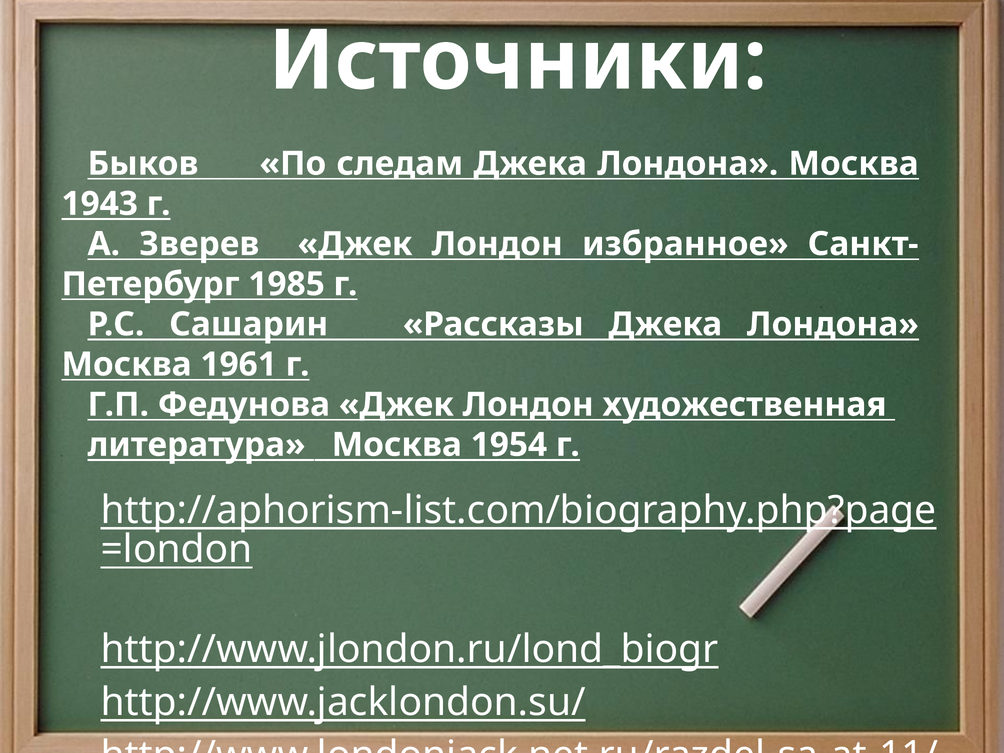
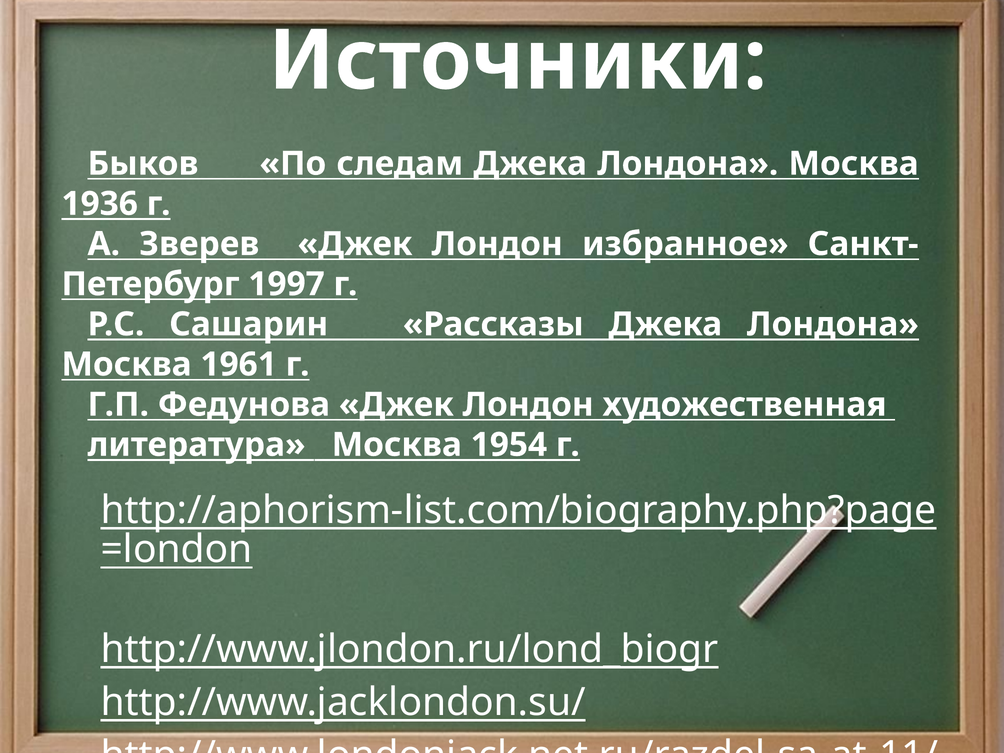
1943: 1943 -> 1936 (100, 204)
1985: 1985 -> 1997 (287, 284)
